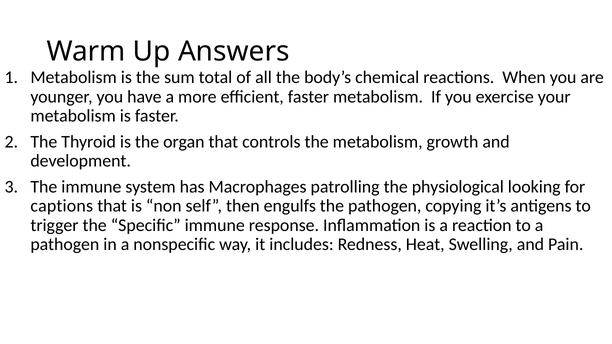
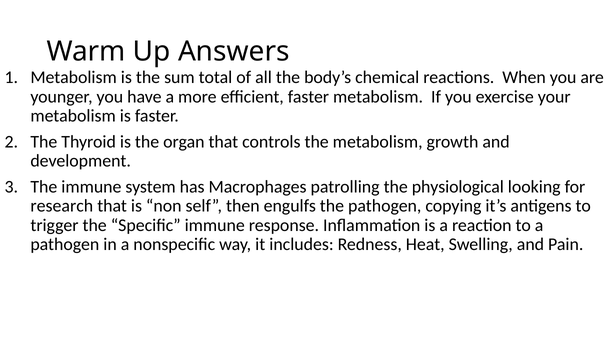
captions: captions -> research (62, 206)
